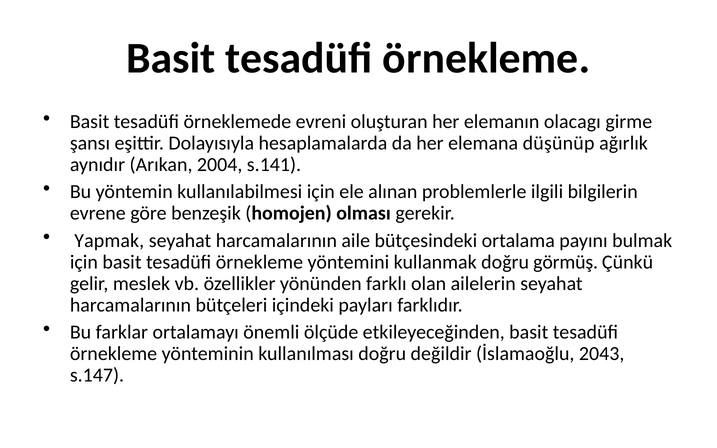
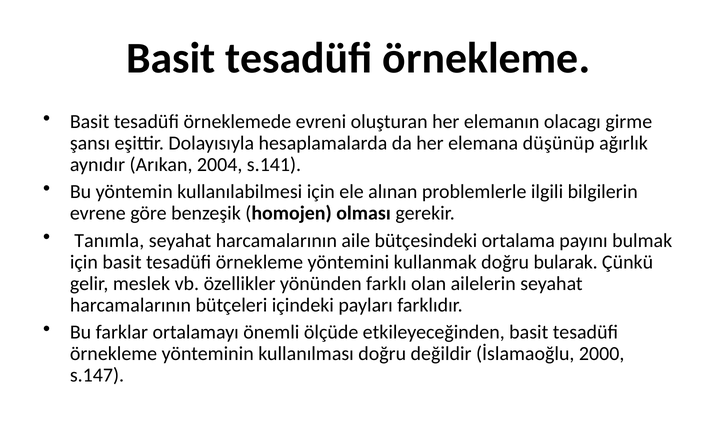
Yapmak: Yapmak -> Tanımla (109, 241)
görmüş: görmüş -> bularak (566, 262)
2043: 2043 -> 2000 (602, 354)
